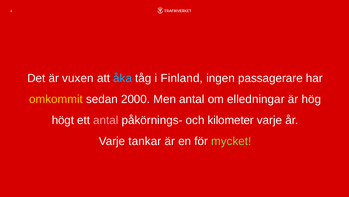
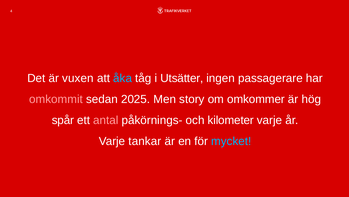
Finland: Finland -> Utsätter (182, 78)
omkommit colour: yellow -> pink (56, 99)
2000: 2000 -> 2025 (136, 99)
Men antal: antal -> story (192, 99)
elledningar: elledningar -> omkommer (256, 99)
högt: högt -> spår (63, 120)
mycket colour: light green -> light blue (231, 141)
